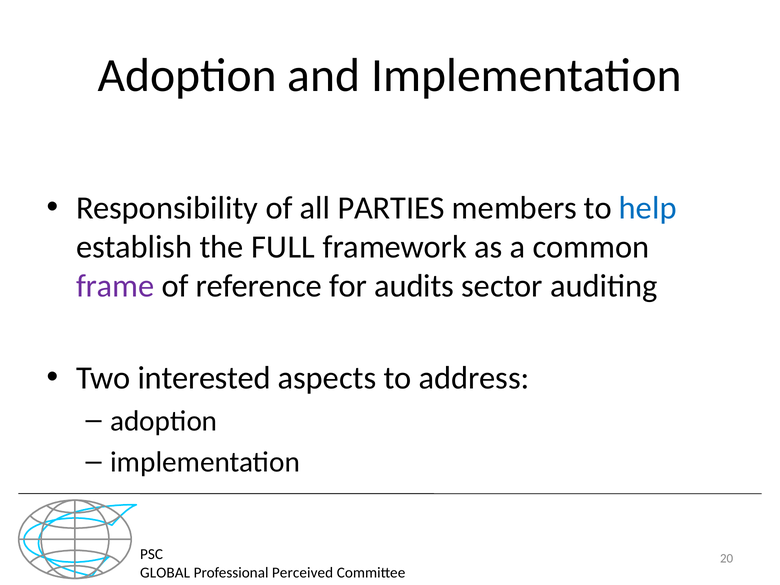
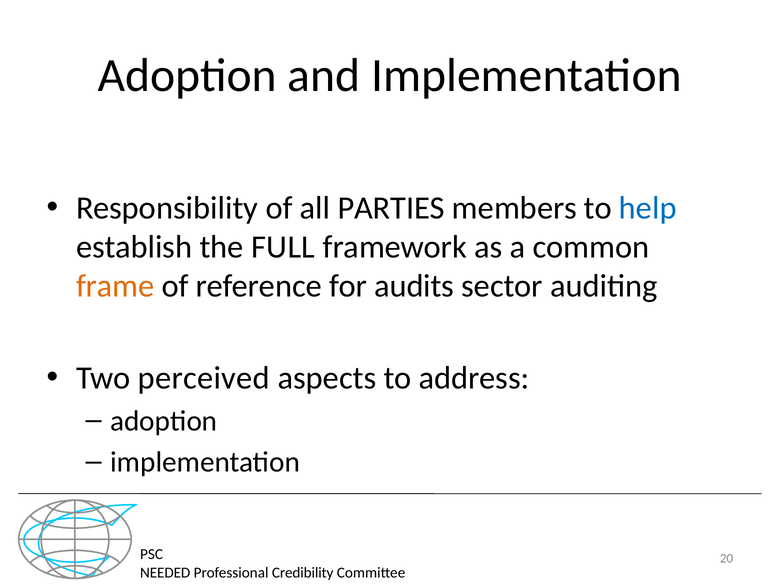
frame colour: purple -> orange (115, 286)
interested: interested -> perceived (204, 378)
GLOBAL: GLOBAL -> NEEDED (165, 573)
Perceived: Perceived -> Credibility (303, 573)
